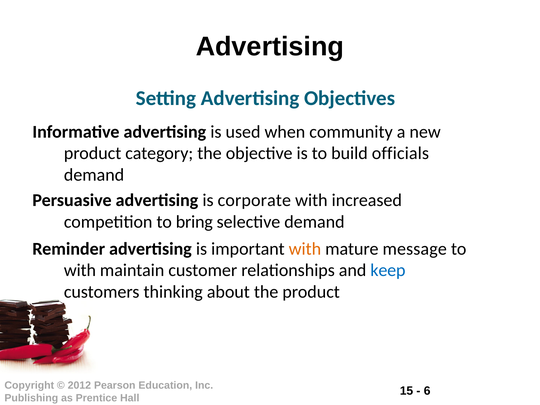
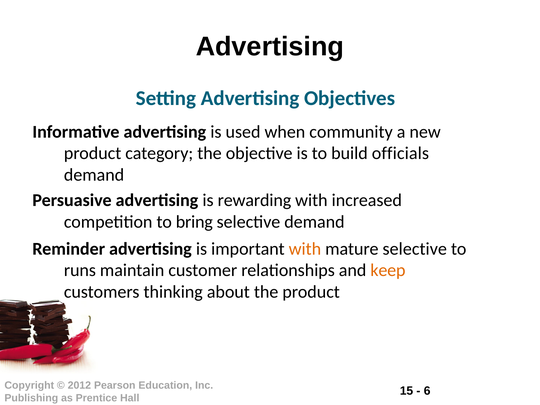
corporate: corporate -> rewarding (254, 200)
mature message: message -> selective (415, 249)
with: with -> runs (80, 270)
keep colour: blue -> orange (388, 270)
